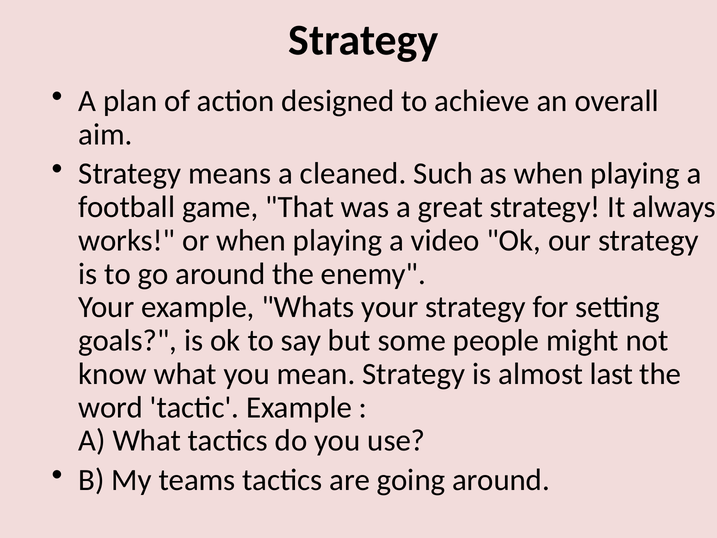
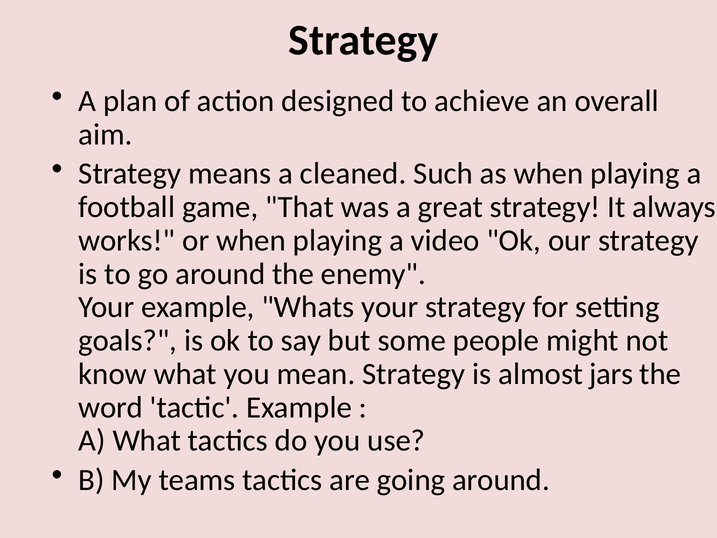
last: last -> jars (611, 374)
